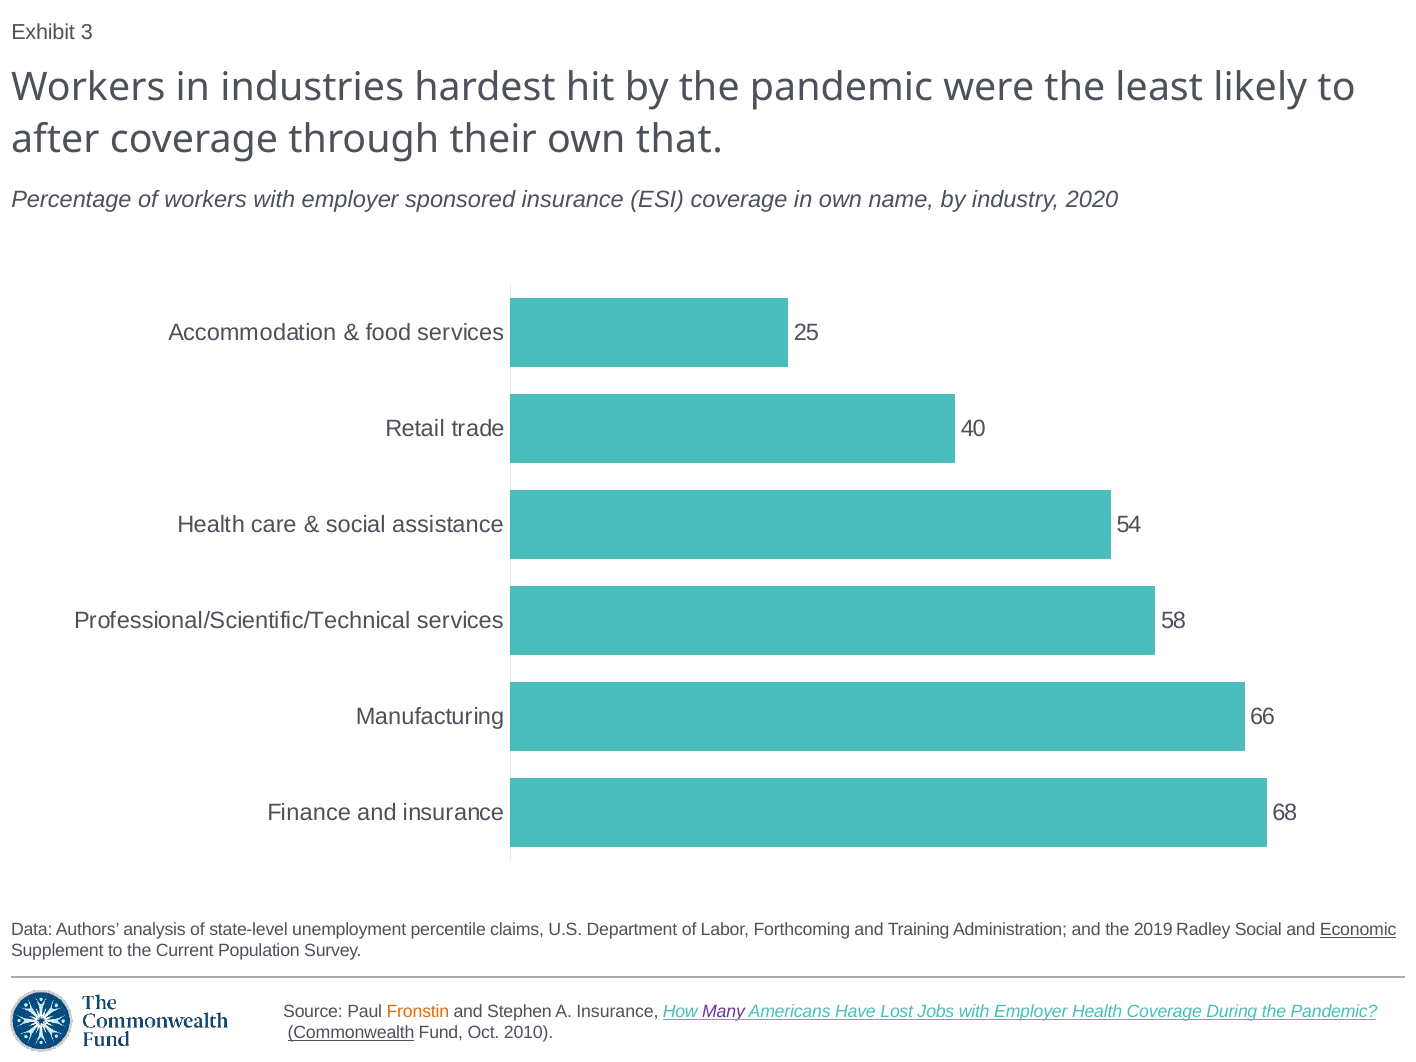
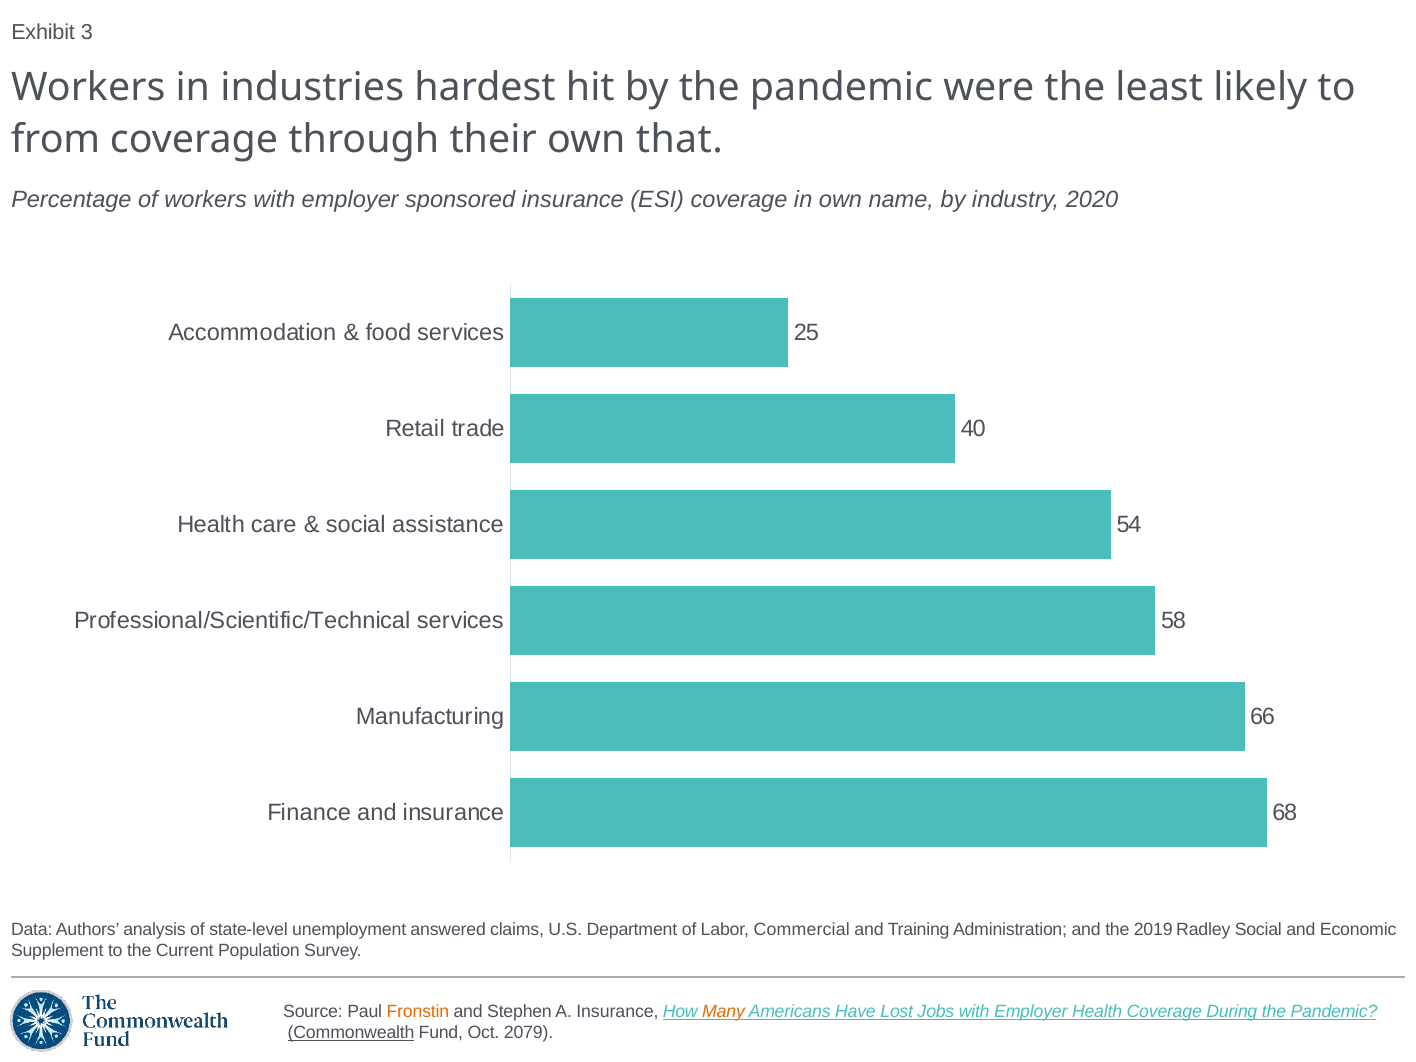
after: after -> from (56, 140)
percentile: percentile -> answered (448, 930)
Forthcoming: Forthcoming -> Commercial (802, 930)
Economic underline: present -> none (1358, 930)
Many colour: purple -> orange (724, 1012)
2010: 2010 -> 2079 (529, 1033)
